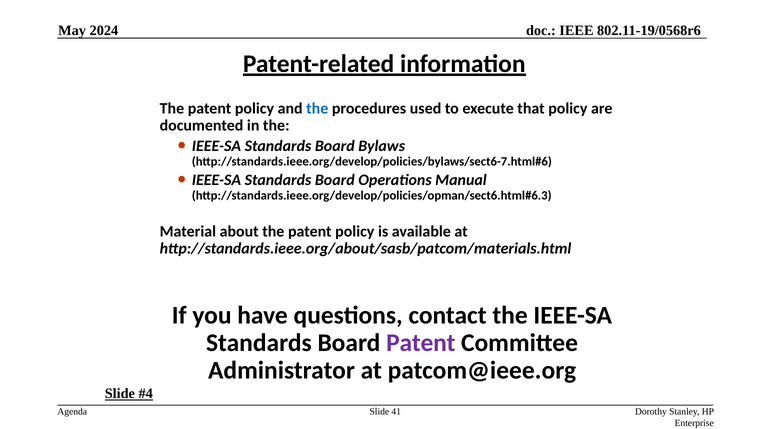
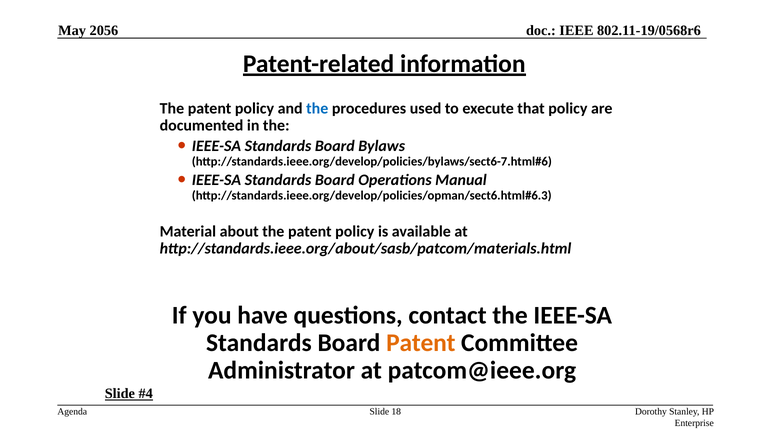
2024: 2024 -> 2056 (104, 31)
Patent colour: purple -> orange (421, 343)
41: 41 -> 18 (396, 412)
